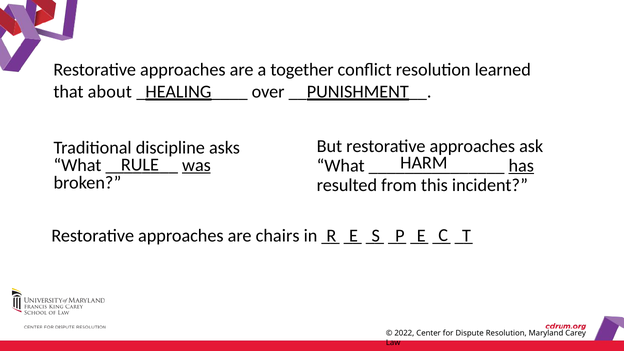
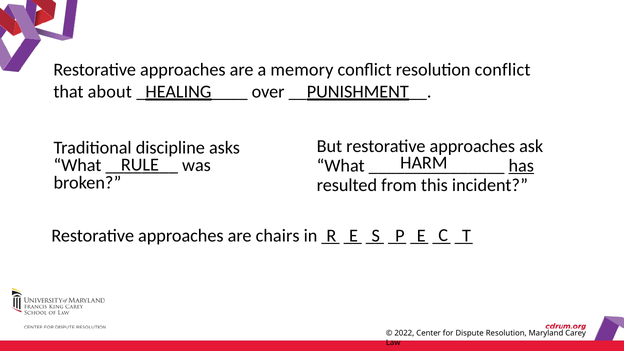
together: together -> memory (302, 70)
resolution learned: learned -> conflict (503, 70)
was underline: present -> none (196, 165)
